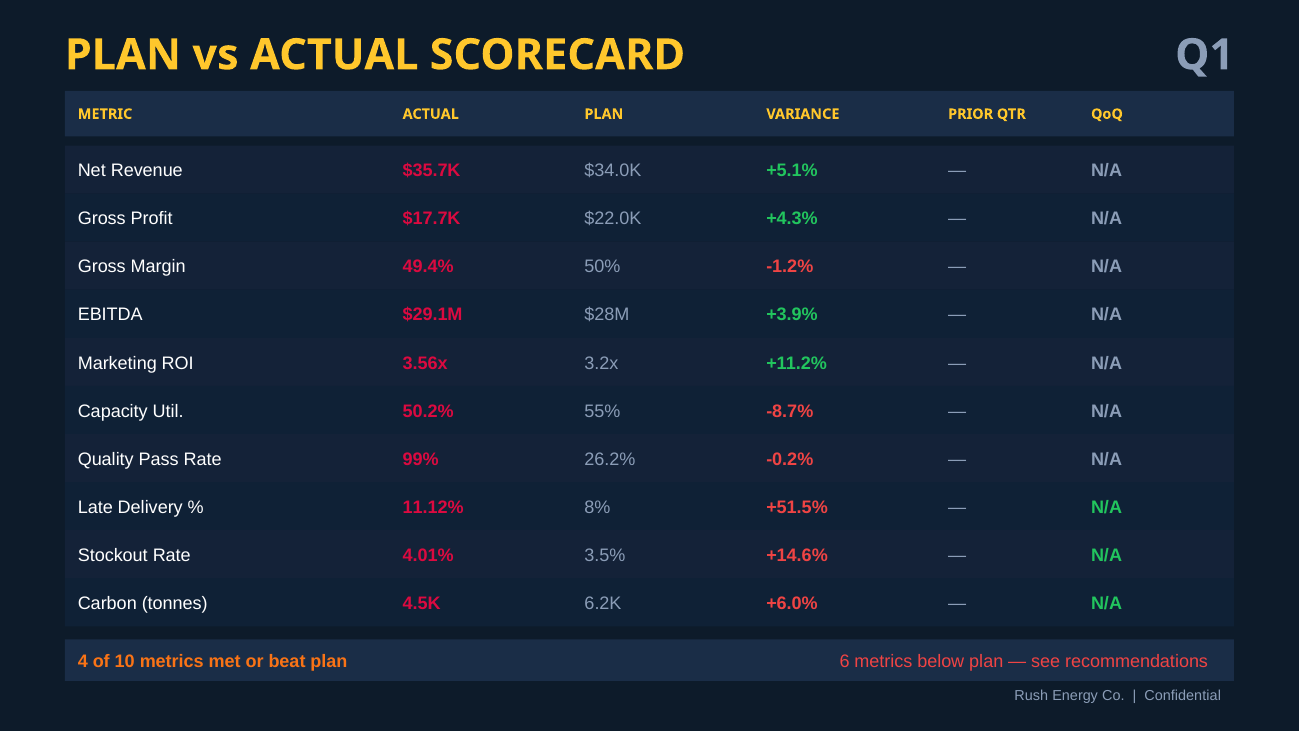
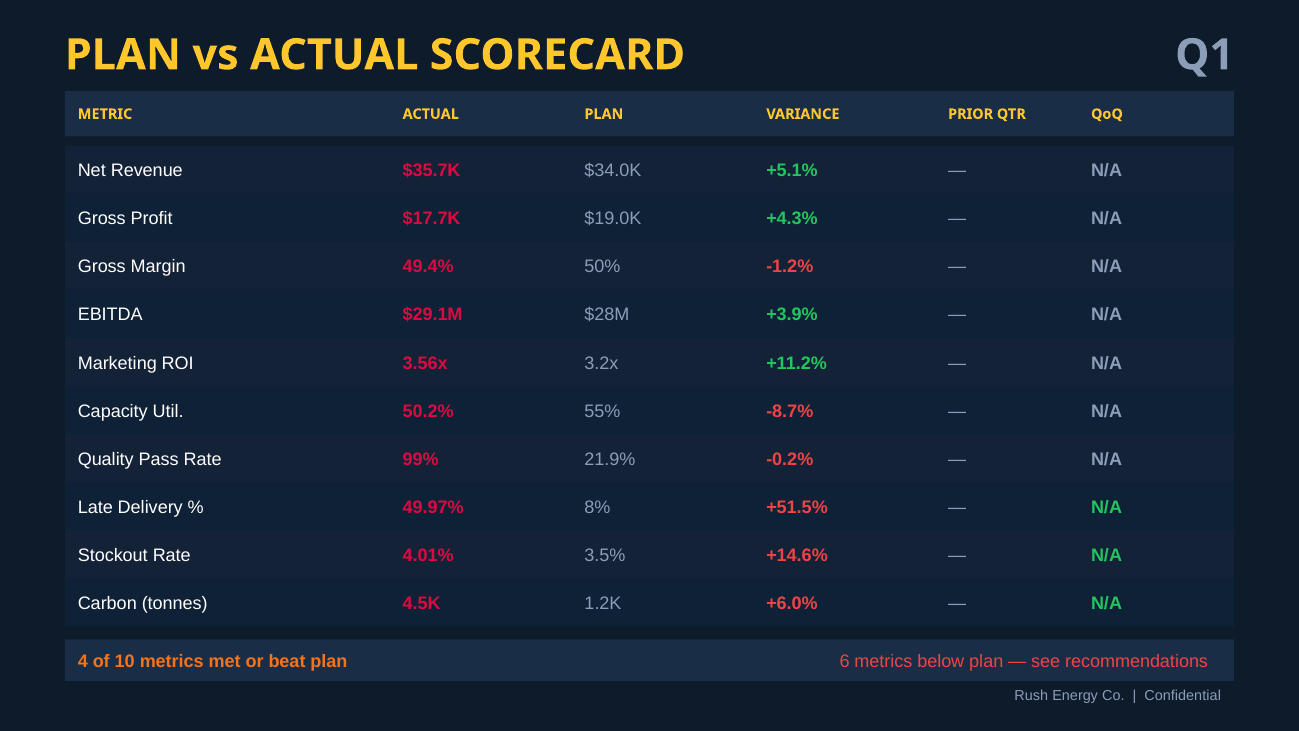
$22.0K: $22.0K -> $19.0K (613, 219)
26.2%: 26.2% -> 21.9% (610, 459)
11.12%: 11.12% -> 49.97% (433, 507)
6.2K: 6.2K -> 1.2K (603, 603)
